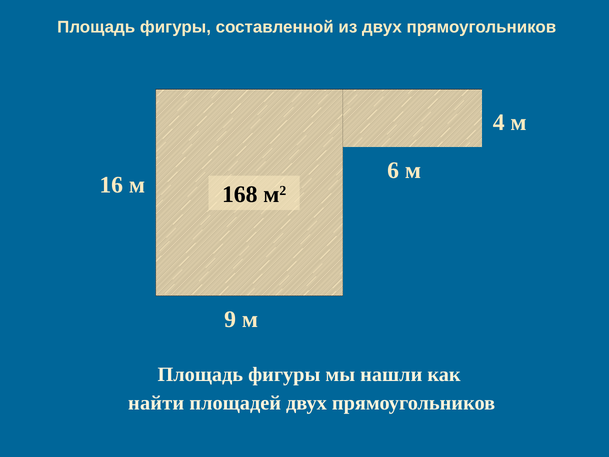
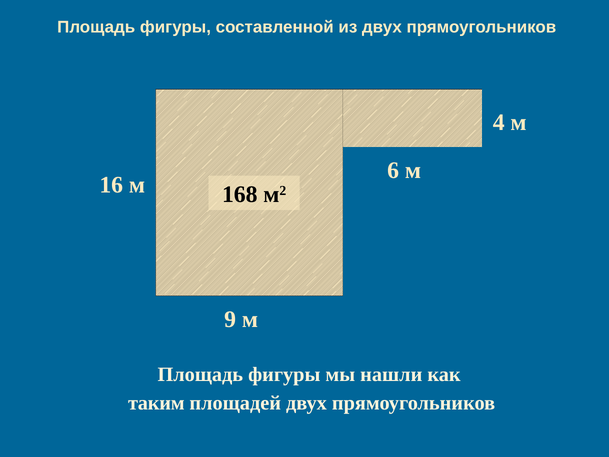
найти: найти -> таким (156, 403)
